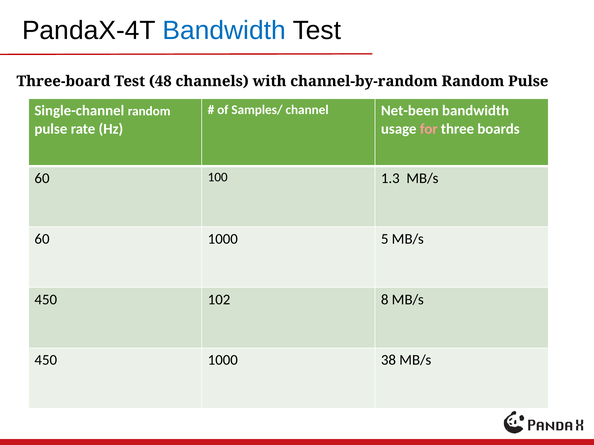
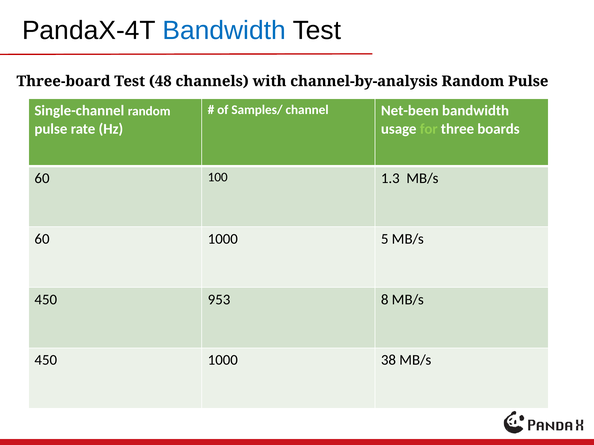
channel-by-random: channel-by-random -> channel-by-analysis (364, 81)
for colour: pink -> light green (429, 129)
102: 102 -> 953 (219, 300)
